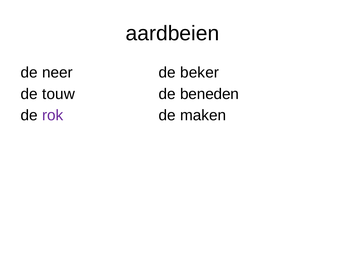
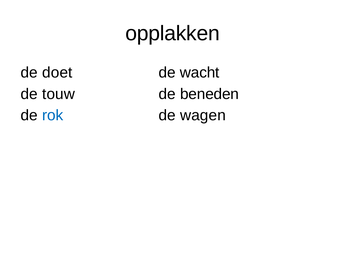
aardbeien: aardbeien -> opplakken (173, 33)
neer: neer -> doet (57, 72)
beker: beker -> wacht (200, 72)
rok colour: purple -> blue (53, 115)
maken: maken -> wagen (203, 115)
